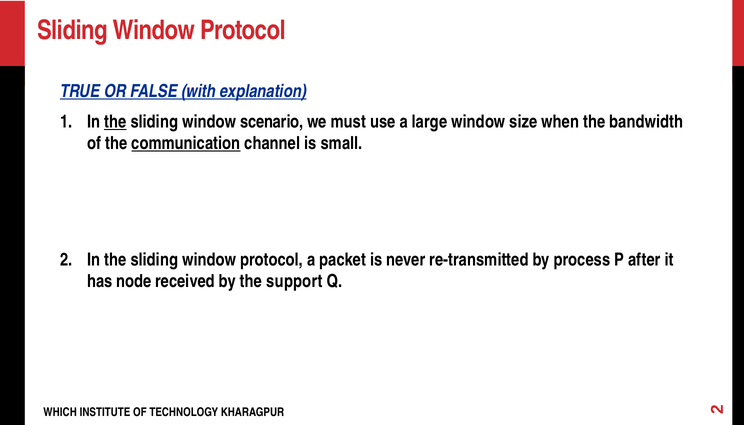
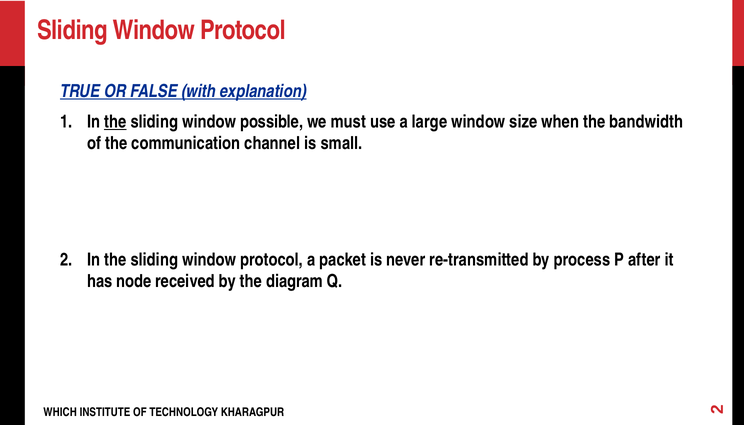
scenario: scenario -> possible (272, 122)
communication underline: present -> none (186, 143)
support: support -> diagram (295, 282)
